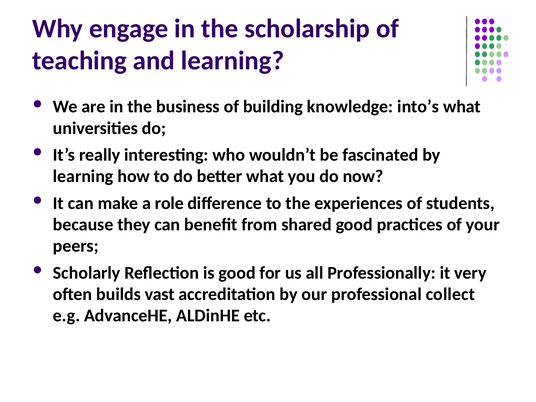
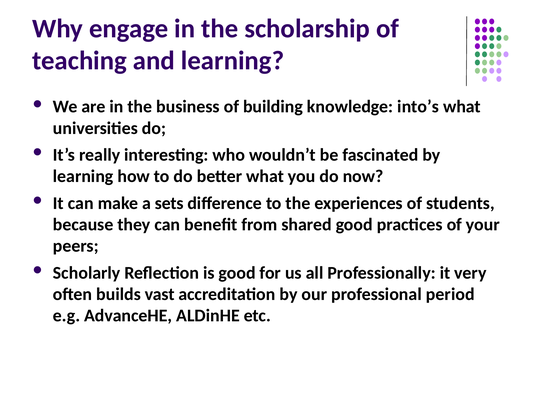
role: role -> sets (169, 203)
collect: collect -> period (450, 294)
